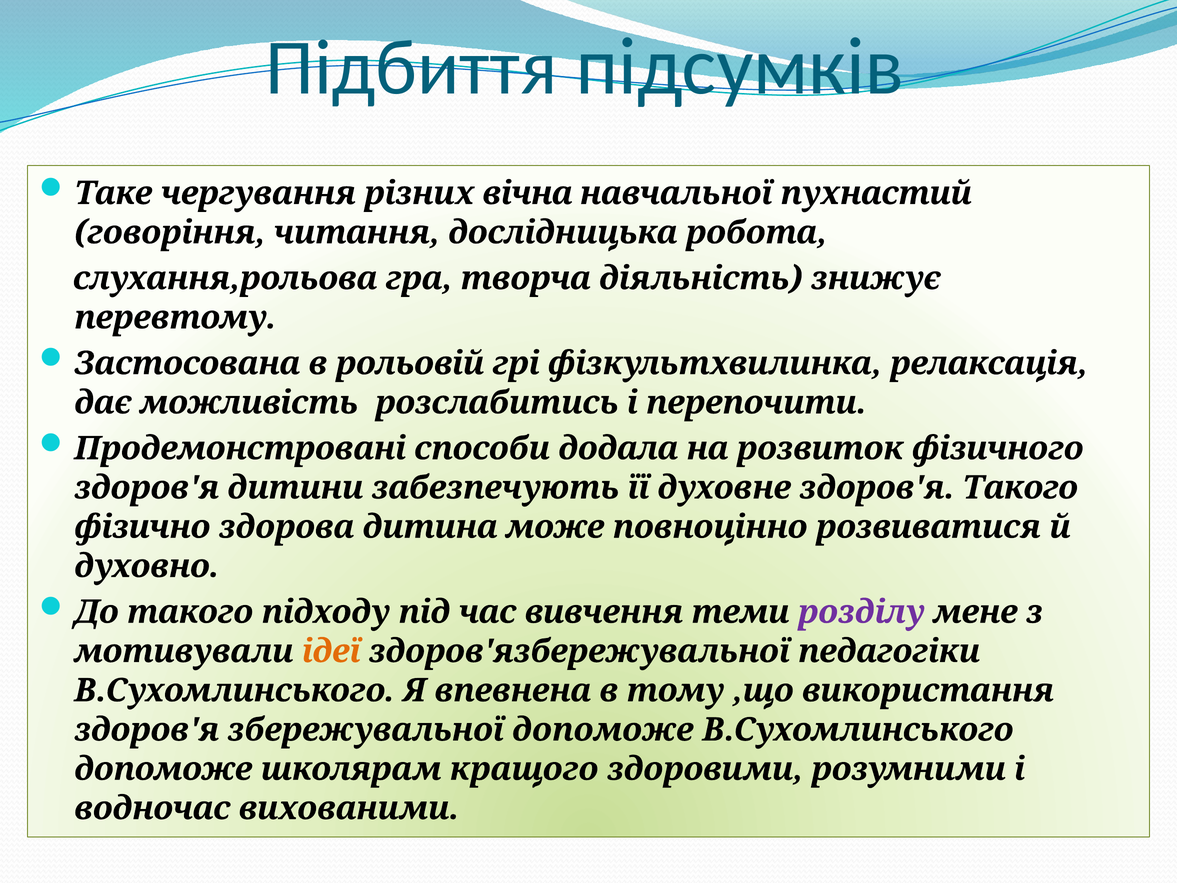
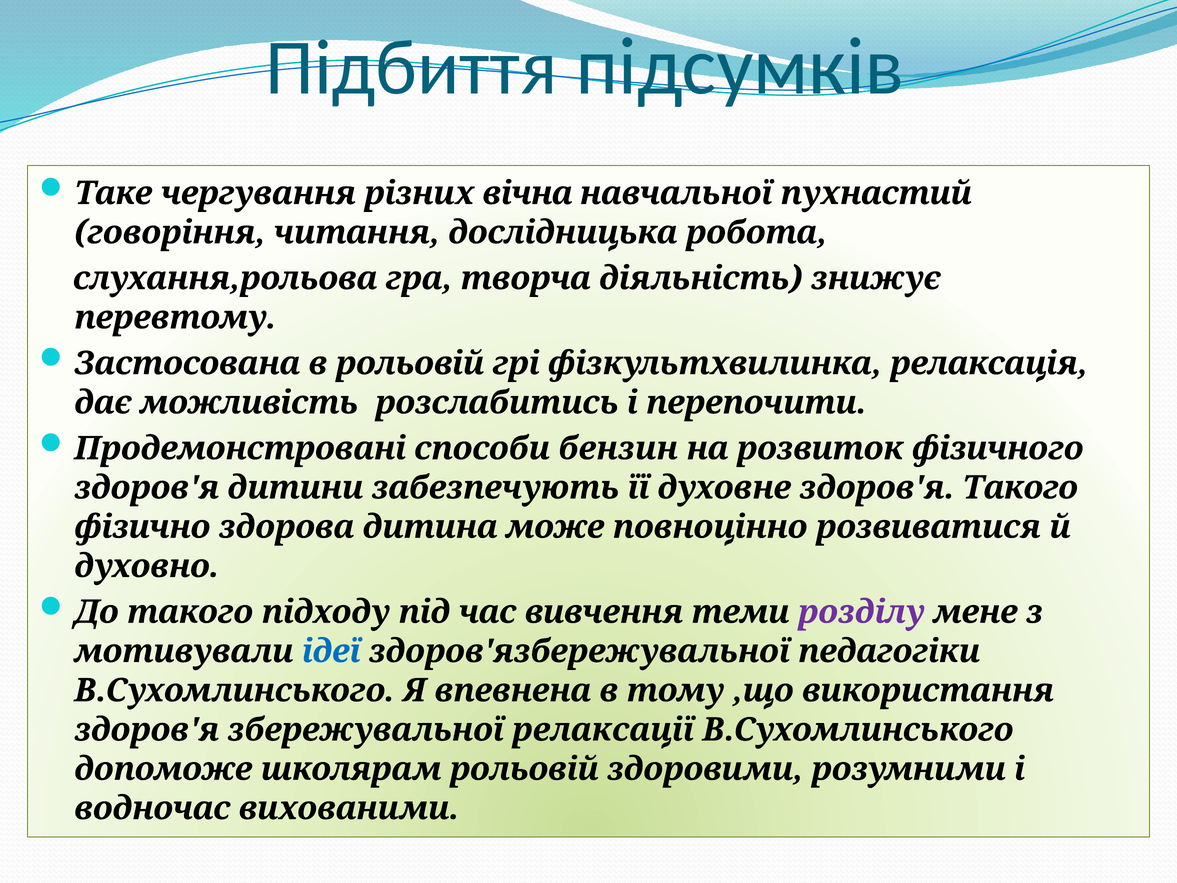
додала: додала -> бензин (618, 448)
ідеї colour: orange -> blue (331, 651)
збережувальної допоможе: допоможе -> релаксації (603, 730)
школярам кращого: кращого -> рольовій (524, 769)
